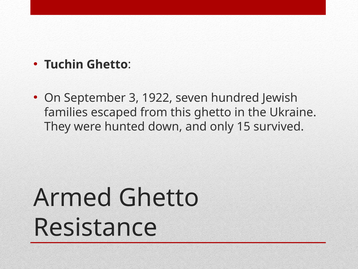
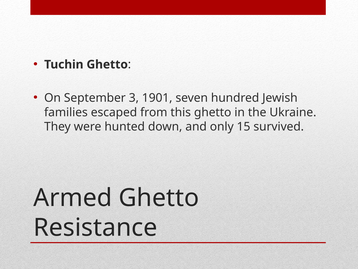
1922: 1922 -> 1901 (157, 98)
